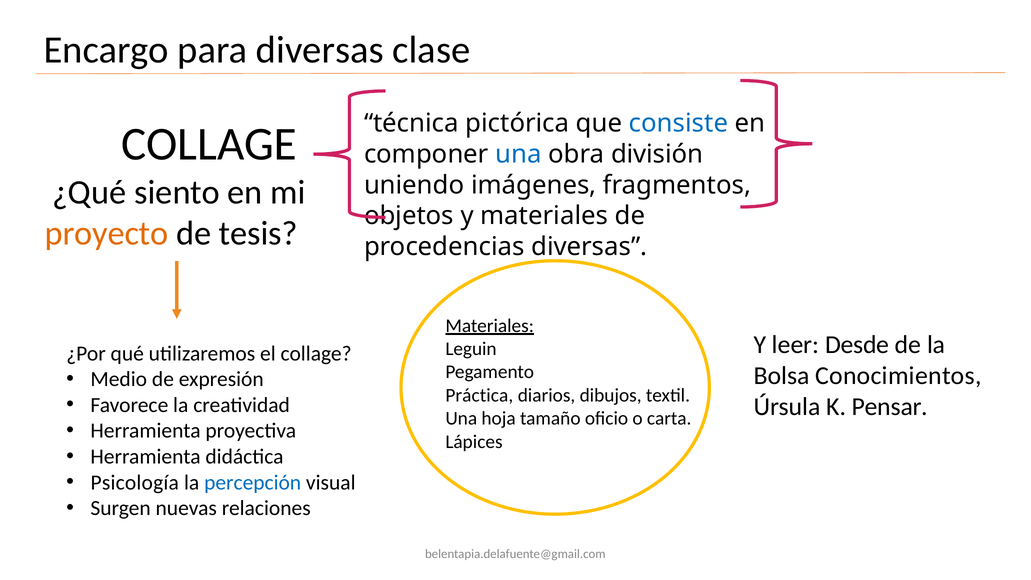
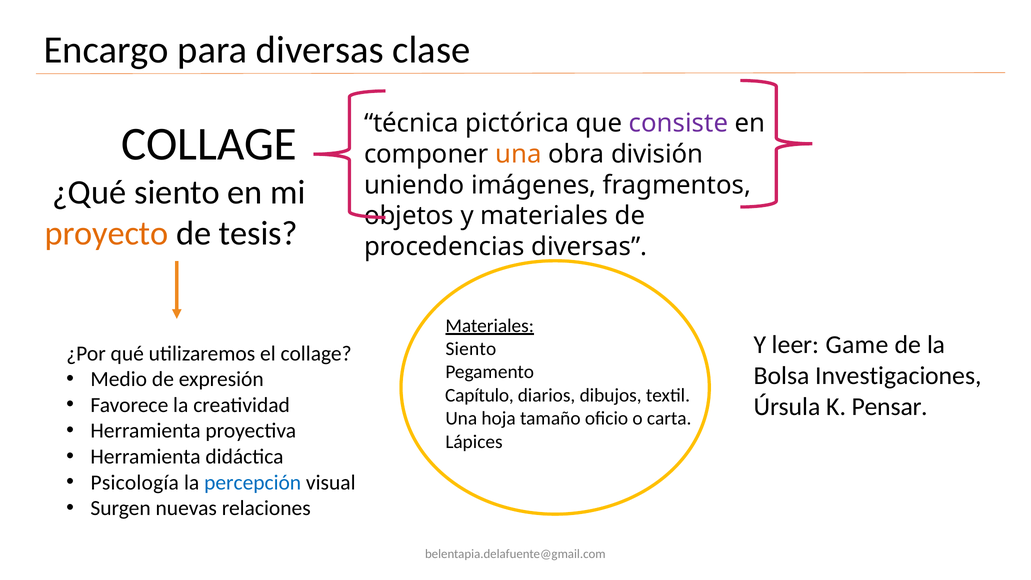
consiste colour: blue -> purple (679, 123)
una colour: blue -> orange (518, 154)
Desde: Desde -> Game (857, 345)
Leguin: Leguin -> Siento (471, 349)
Conocimientos: Conocimientos -> Investigaciones (899, 376)
Práctica: Práctica -> Capítulo (479, 395)
